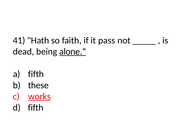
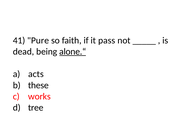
Hath: Hath -> Pure (38, 40)
fifth: fifth -> acts (36, 74)
works underline: present -> none (39, 97)
fifth: fifth -> tree (36, 108)
